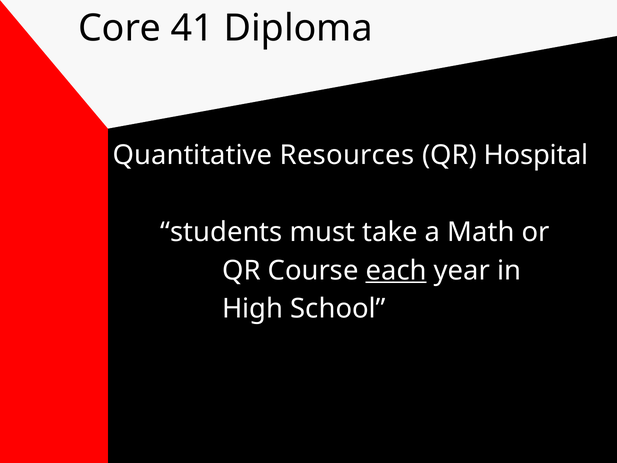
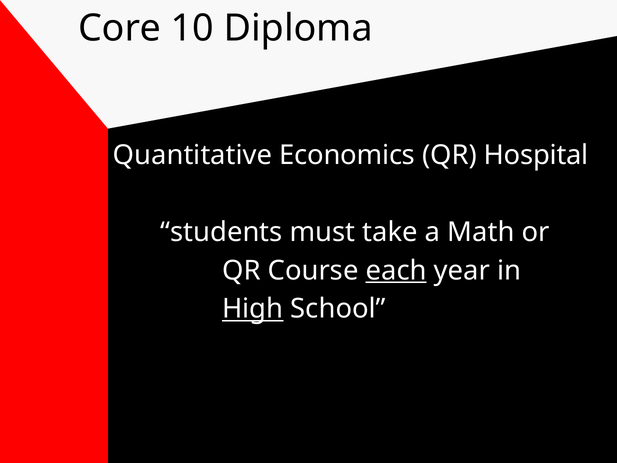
41: 41 -> 10 (192, 28)
Resources: Resources -> Economics (347, 155)
High underline: none -> present (253, 309)
